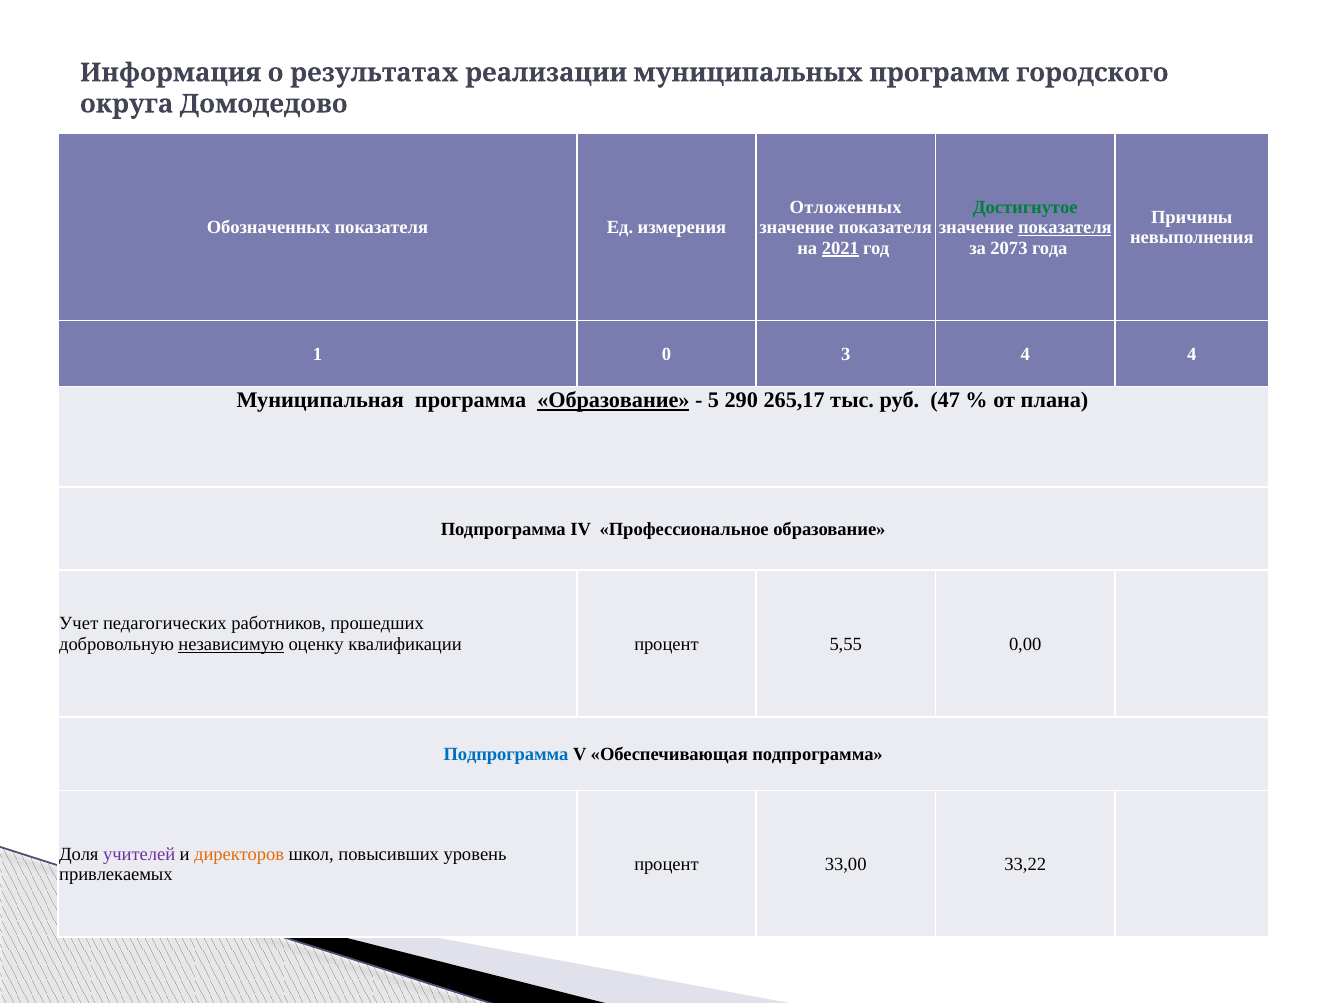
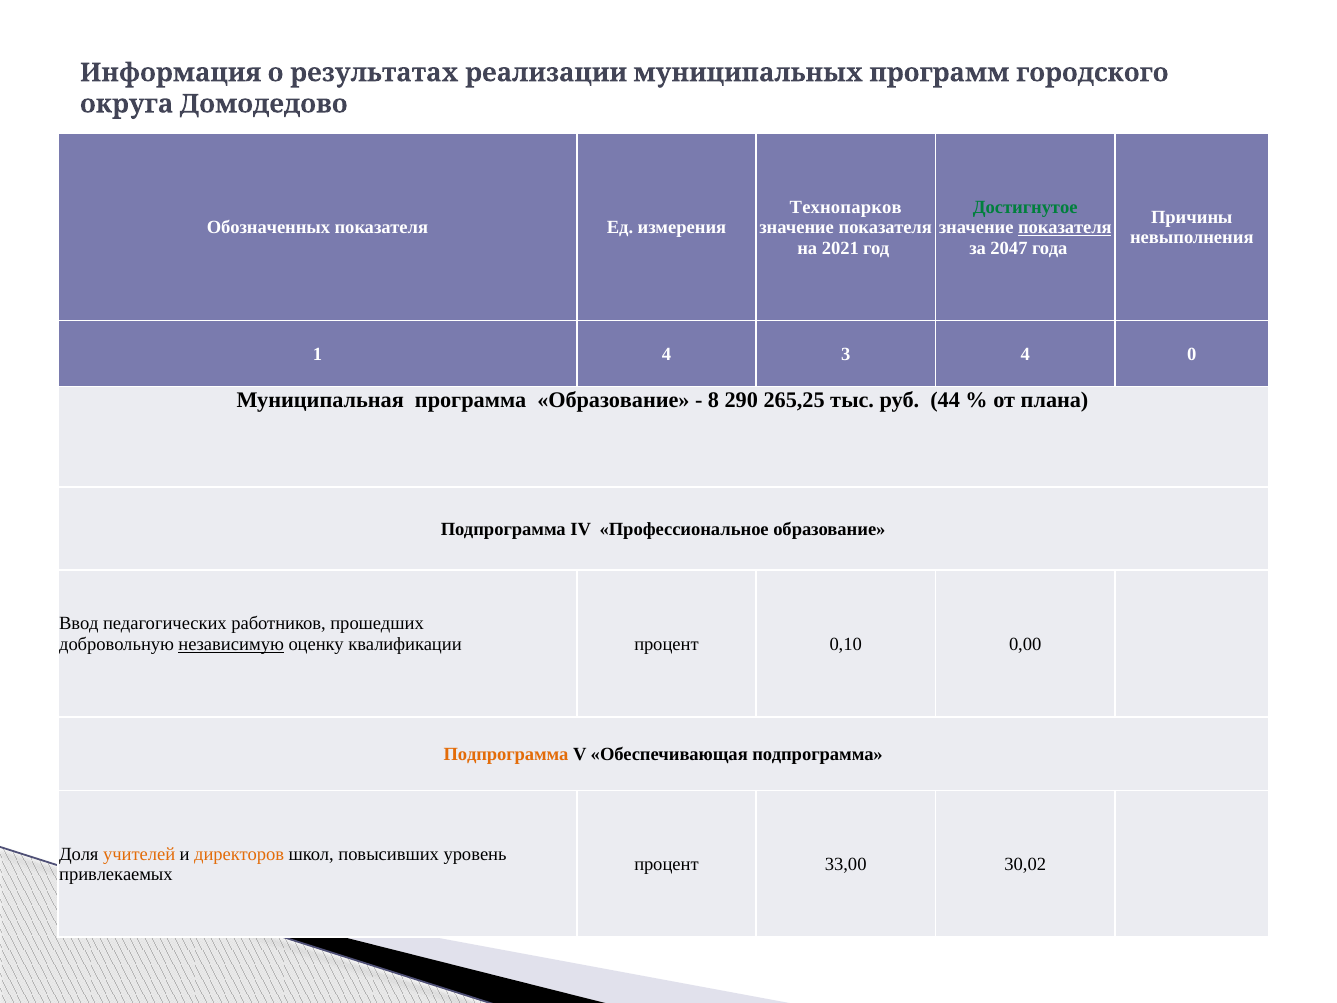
Отложенных: Отложенных -> Технопарков (846, 207)
2021 underline: present -> none (840, 248)
2073: 2073 -> 2047 (1009, 248)
1 0: 0 -> 4 (667, 354)
4 4: 4 -> 0 (1192, 354)
Образование underline: present -> none (613, 400)
5: 5 -> 8 (713, 400)
265,17: 265,17 -> 265,25 (794, 400)
47: 47 -> 44 (945, 400)
Учет: Учет -> Ввод (79, 624)
5,55: 5,55 -> 0,10 (846, 644)
Подпрограмма colour: blue -> orange (506, 754)
учителей colour: purple -> orange (139, 854)
33,22: 33,22 -> 30,02 (1025, 864)
